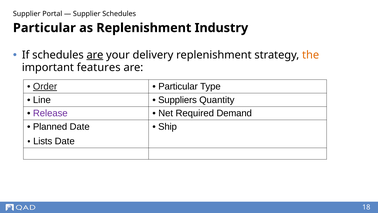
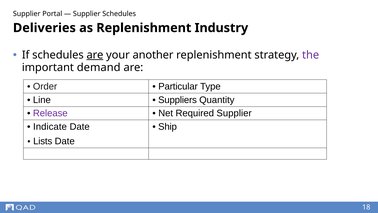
Particular: Particular -> Deliveries (44, 28)
delivery: delivery -> another (153, 55)
the colour: orange -> purple (311, 55)
features: features -> demand (99, 67)
Order underline: present -> none (45, 86)
Required Demand: Demand -> Supplier (234, 113)
Planned: Planned -> Indicate (50, 127)
